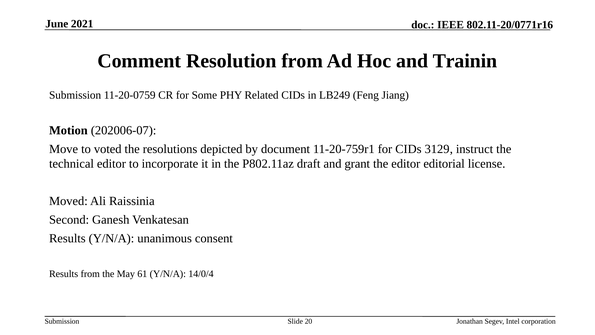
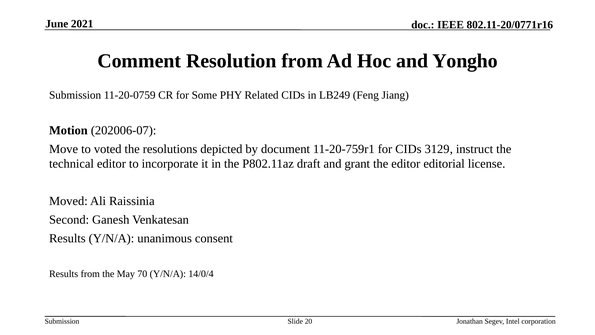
Trainin: Trainin -> Yongho (465, 61)
61: 61 -> 70 (142, 274)
